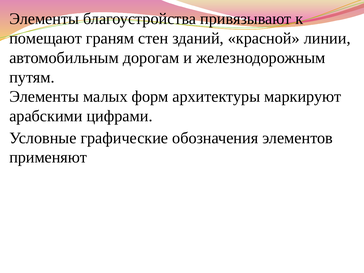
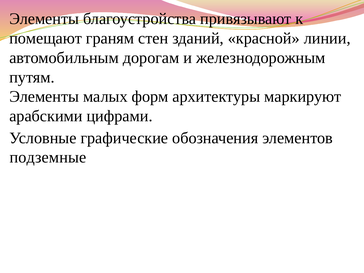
применяют: применяют -> подземные (48, 157)
